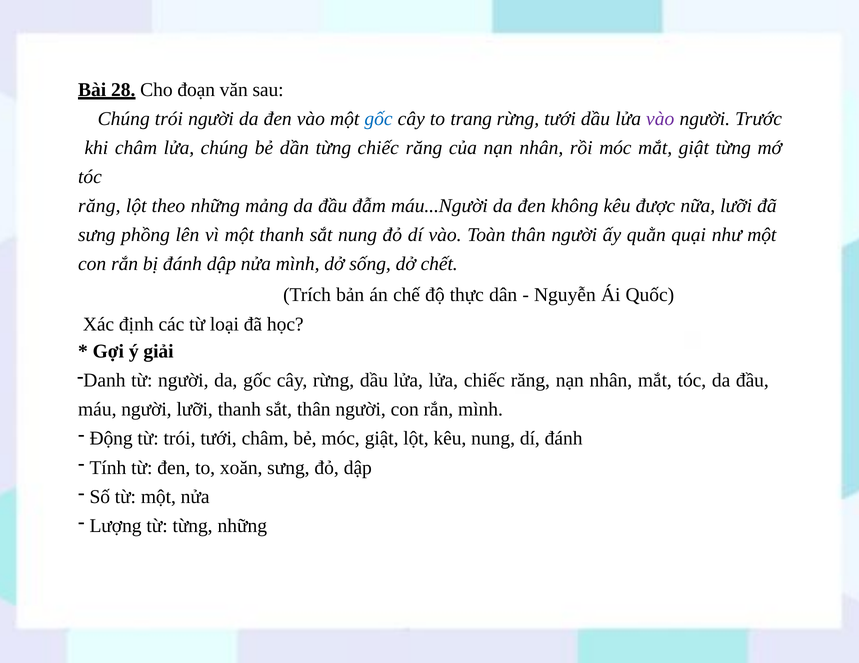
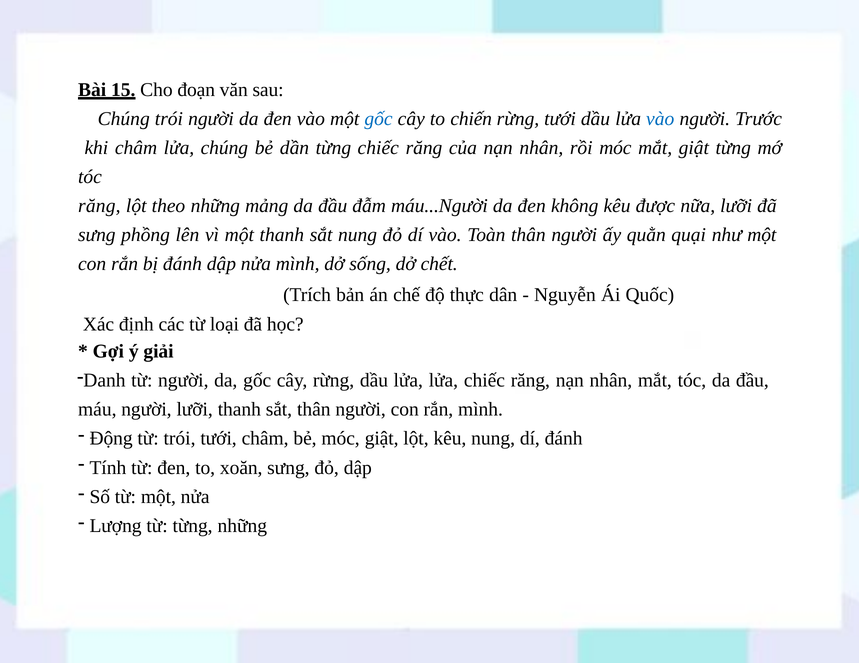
28: 28 -> 15 (123, 90)
trang: trang -> chiến (471, 119)
vào colour: purple -> blue (660, 119)
